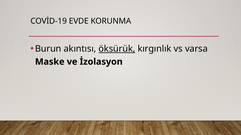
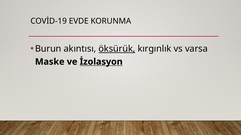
İzolasyon underline: none -> present (101, 62)
